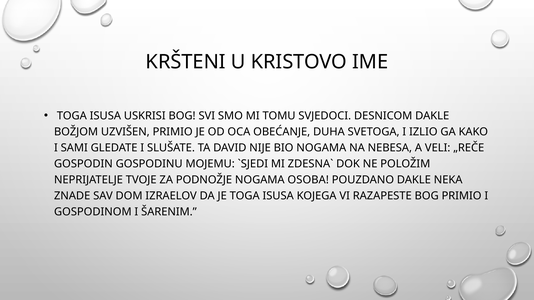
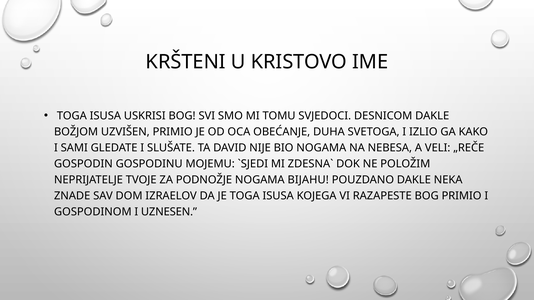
OSOBA: OSOBA -> BIJAHU (308, 180)
ŠARENIM: ŠARENIM -> UZNESEN (169, 212)
